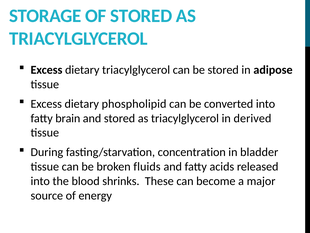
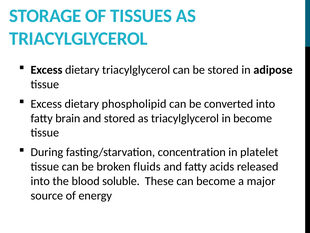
OF STORED: STORED -> TISSUES (141, 16)
in derived: derived -> become (253, 118)
bladder: bladder -> platelet (259, 152)
shrinks: shrinks -> soluble (121, 181)
